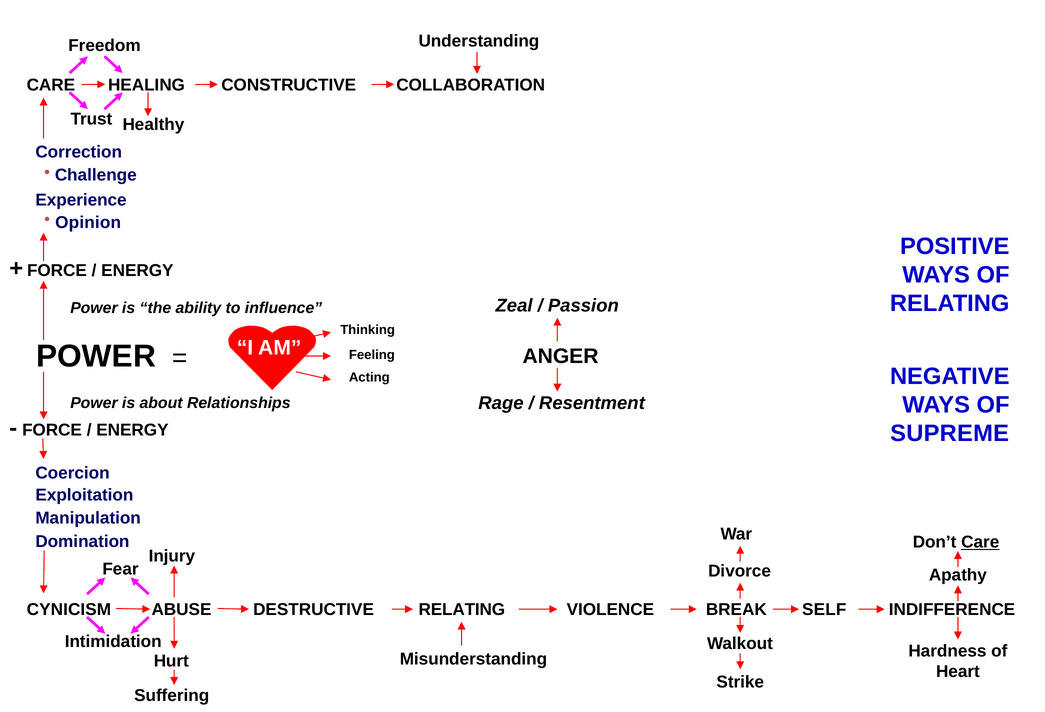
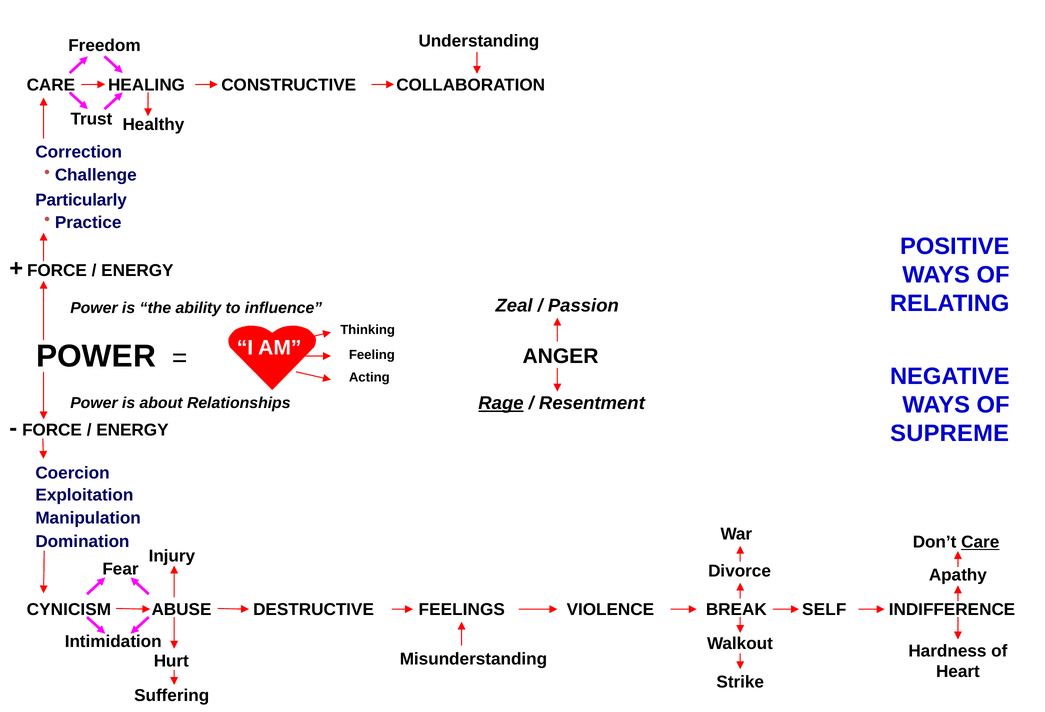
Experience: Experience -> Particularly (81, 200)
Opinion: Opinion -> Practice (88, 223)
Rage underline: none -> present (501, 404)
DESTRUCTIVE RELATING: RELATING -> FEELINGS (462, 610)
